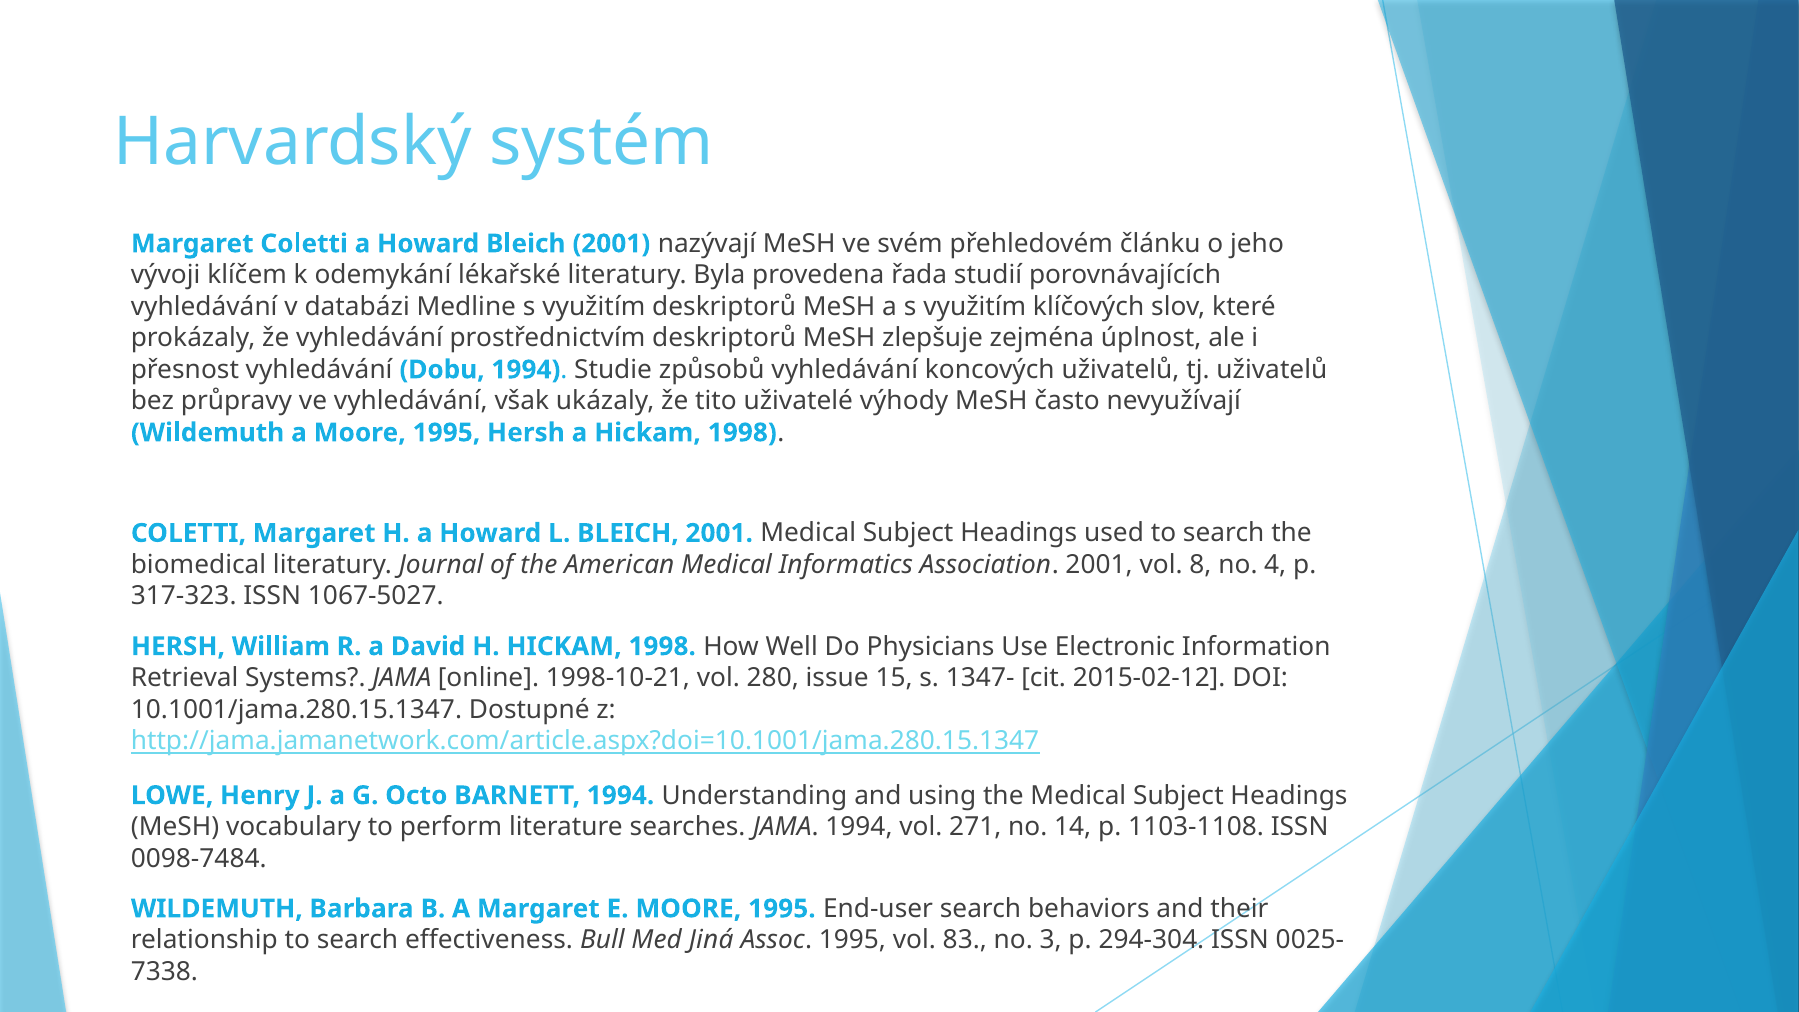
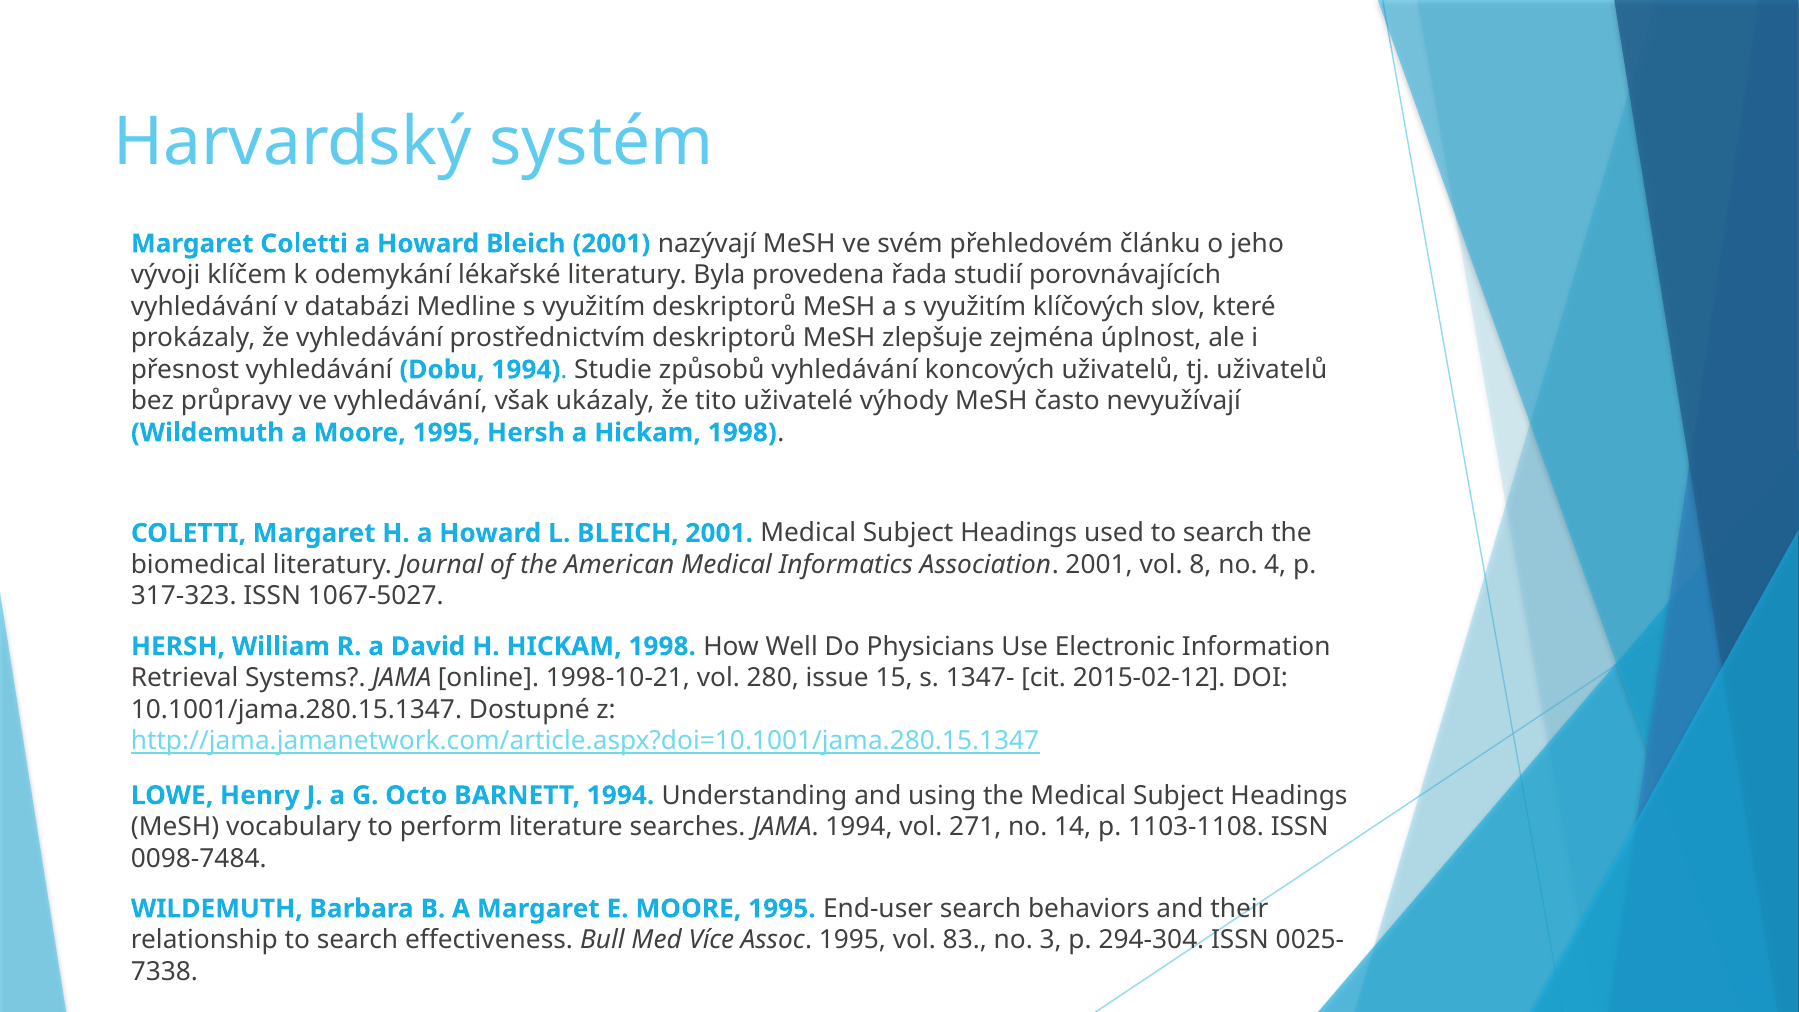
Jiná: Jiná -> Více (711, 940)
